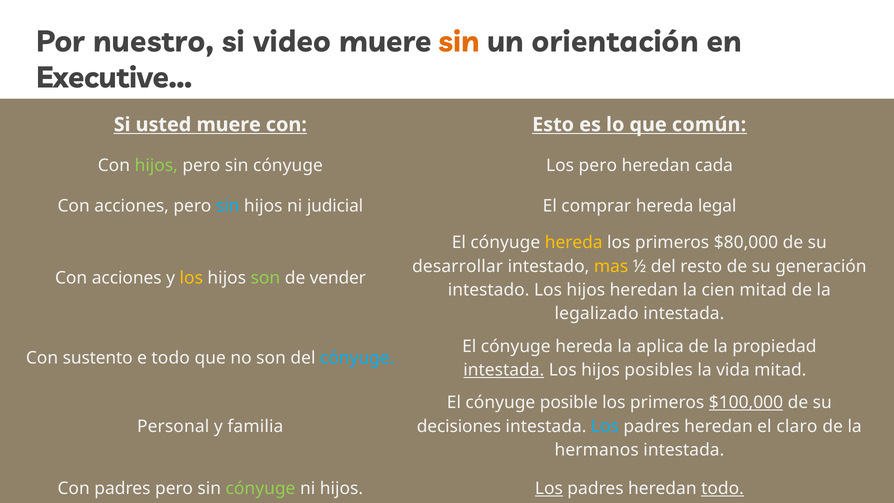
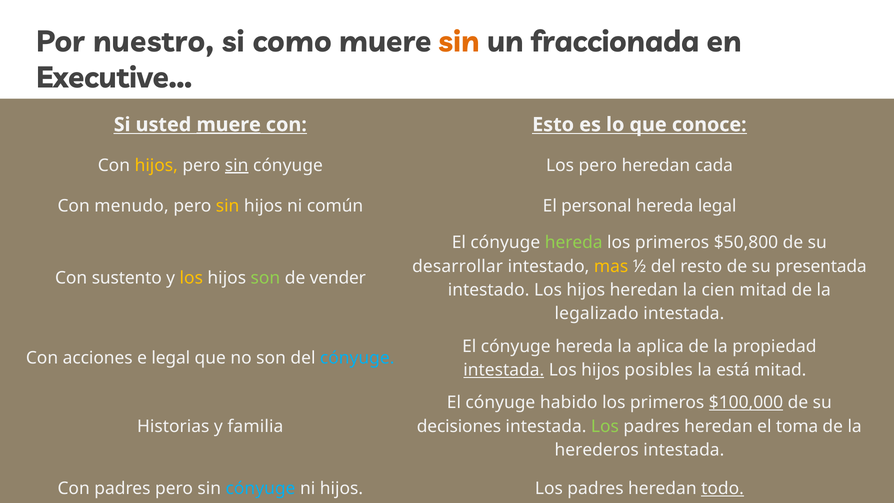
video: video -> como (292, 42)
orientación: orientación -> fraccionada (616, 42)
muere underline: none -> present (229, 125)
común: común -> conoce (709, 125)
hijos colour: light green -> yellow (156, 165)
sin underline: none -> present (237, 165)
acciones: acciones -> menudo (132, 206)
sin colour: light blue -> yellow (228, 206)
judicial: judicial -> común (335, 206)
comprar: comprar -> personal (596, 206)
hereda colour: yellow -> light green (574, 243)
$80,000: $80,000 -> $50,800 (746, 243)
generación: generación -> presentada (821, 266)
acciones: acciones -> sustento (127, 278)
sustento: sustento -> acciones (98, 358)
e todo: todo -> legal (171, 358)
vida: vida -> está (733, 370)
posible: posible -> habido (569, 403)
Personal: Personal -> Historias (173, 426)
Los colour: light blue -> light green (605, 426)
claro: claro -> toma (797, 426)
hermanos: hermanos -> herederos (597, 450)
cónyuge colour: light green -> light blue (261, 488)
Los underline: present -> none (549, 488)
